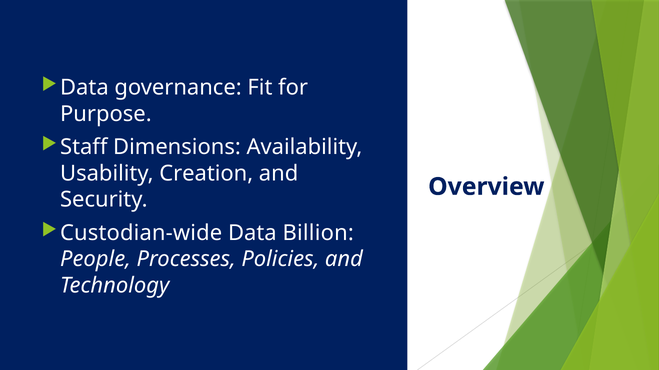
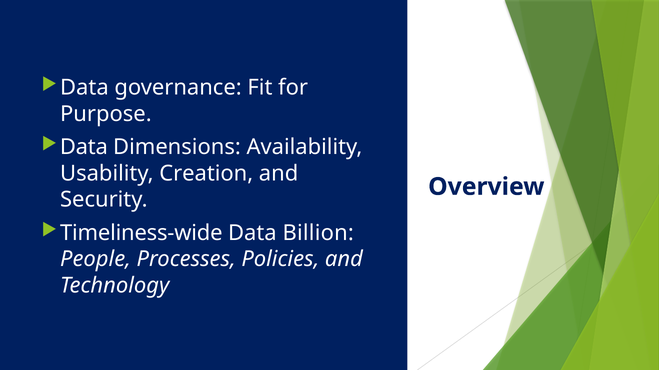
Staff: Staff -> Data (84, 147)
Custodian-wide: Custodian-wide -> Timeliness-wide (141, 233)
